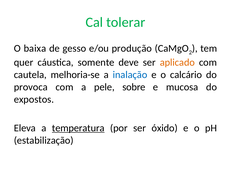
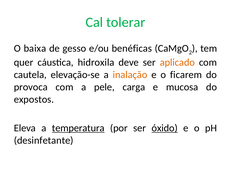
produção: produção -> benéficas (132, 48)
somente: somente -> hidroxila (96, 62)
melhoria-se: melhoria-se -> elevação-se (75, 75)
inalação colour: blue -> orange (130, 75)
calcário: calcário -> ficarem (186, 75)
sobre: sobre -> carga (134, 87)
óxido underline: none -> present (165, 128)
estabilização: estabilização -> desinfetante (44, 141)
